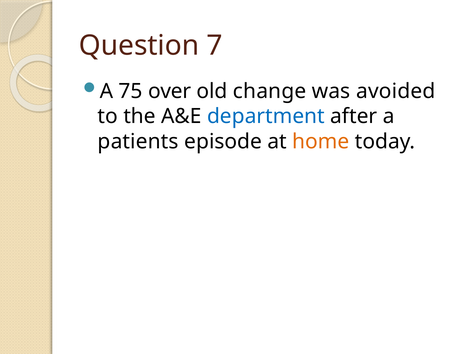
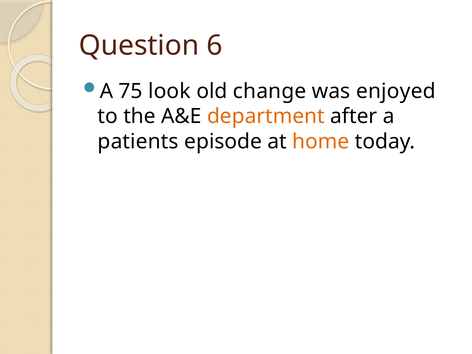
7: 7 -> 6 (215, 46)
over: over -> look (169, 91)
avoided: avoided -> enjoyed (396, 91)
department colour: blue -> orange (266, 116)
